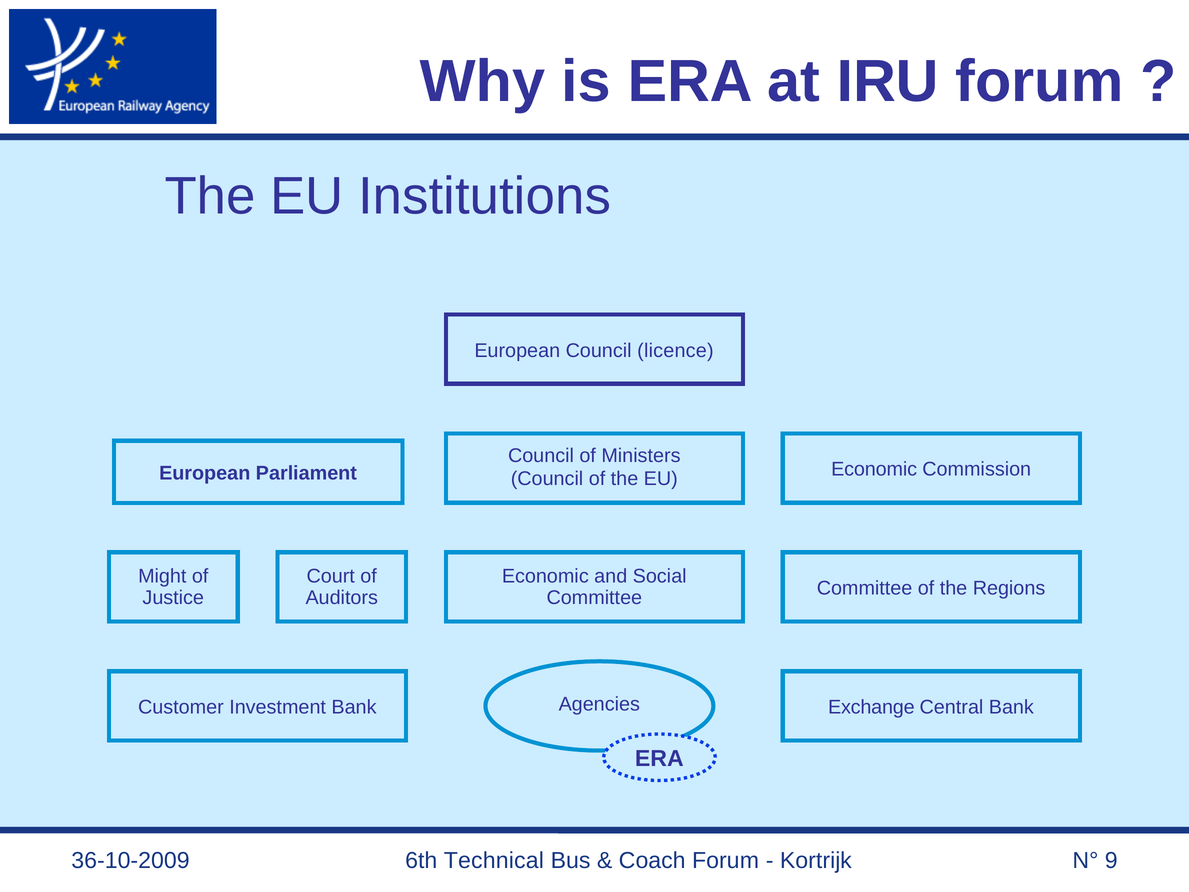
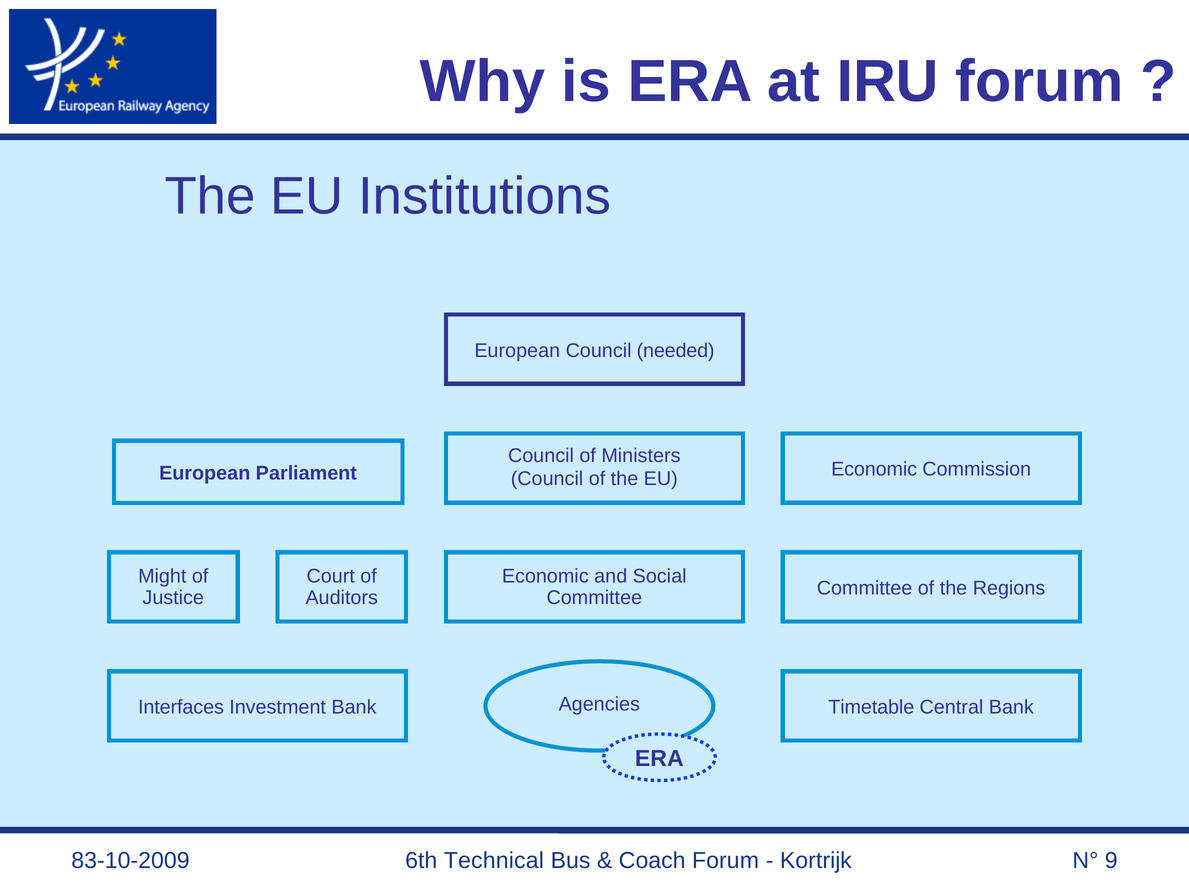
licence: licence -> needed (676, 350)
Customer: Customer -> Interfaces (181, 707)
Exchange: Exchange -> Timetable (871, 707)
36-10-2009: 36-10-2009 -> 83-10-2009 (130, 861)
